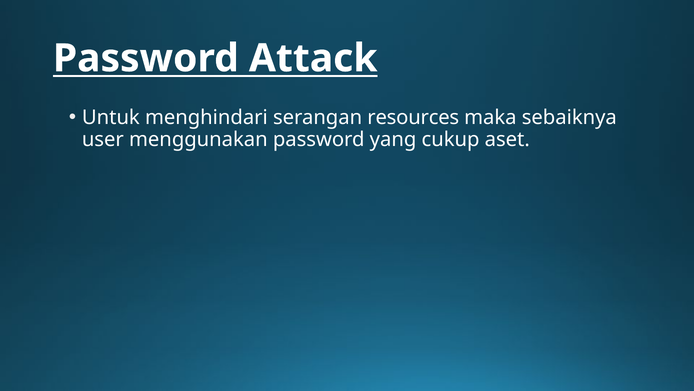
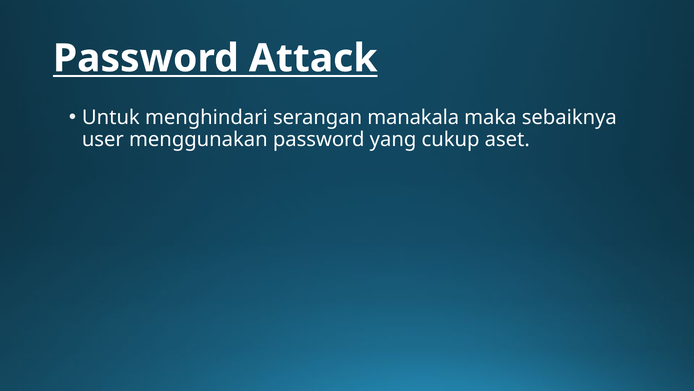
resources: resources -> manakala (413, 117)
